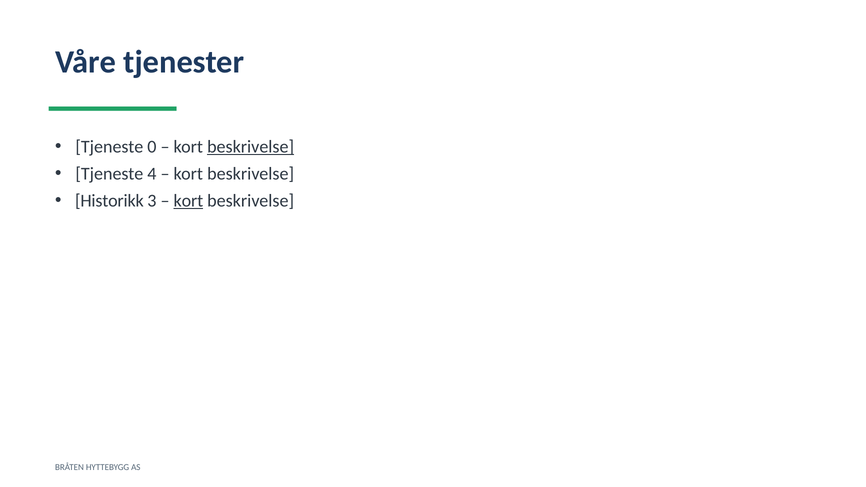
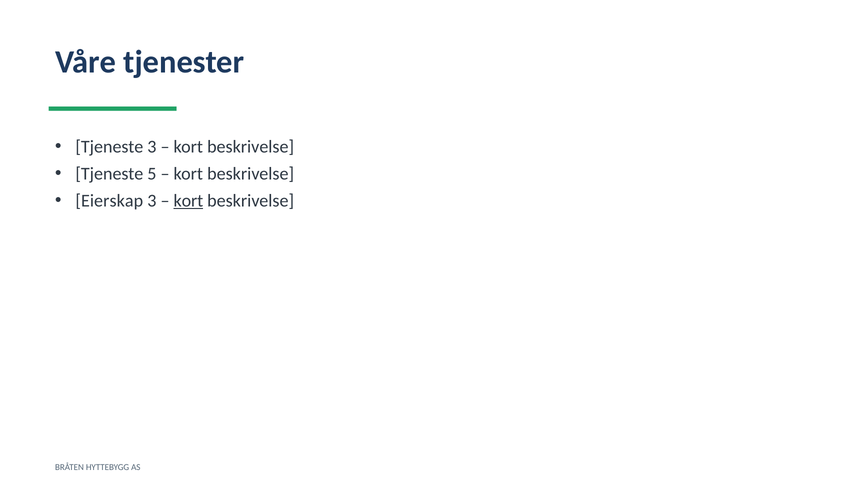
Tjeneste 0: 0 -> 3 (152, 147)
beskrivelse underline: present -> none (251, 147)
4: 4 -> 5 (152, 174)
Historikk: Historikk -> Eierskap (109, 201)
